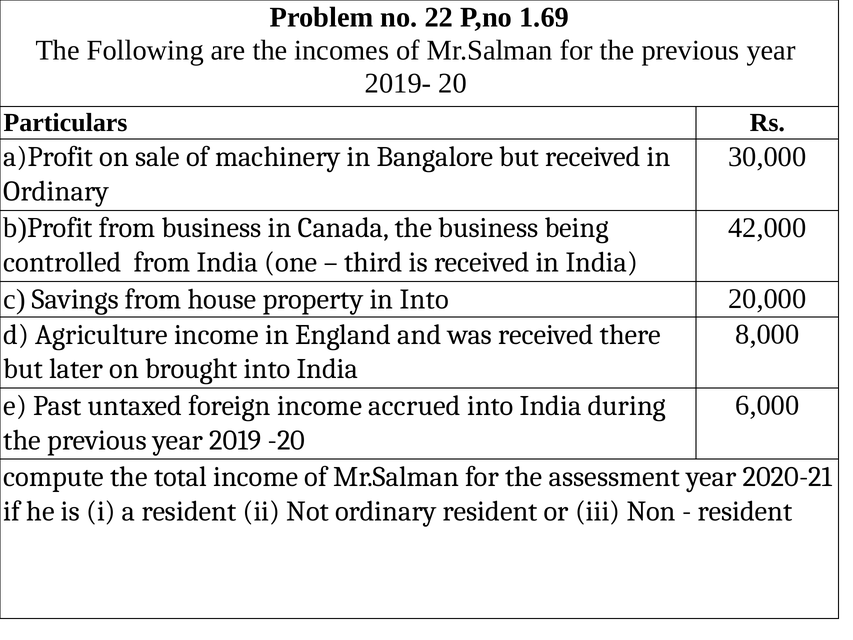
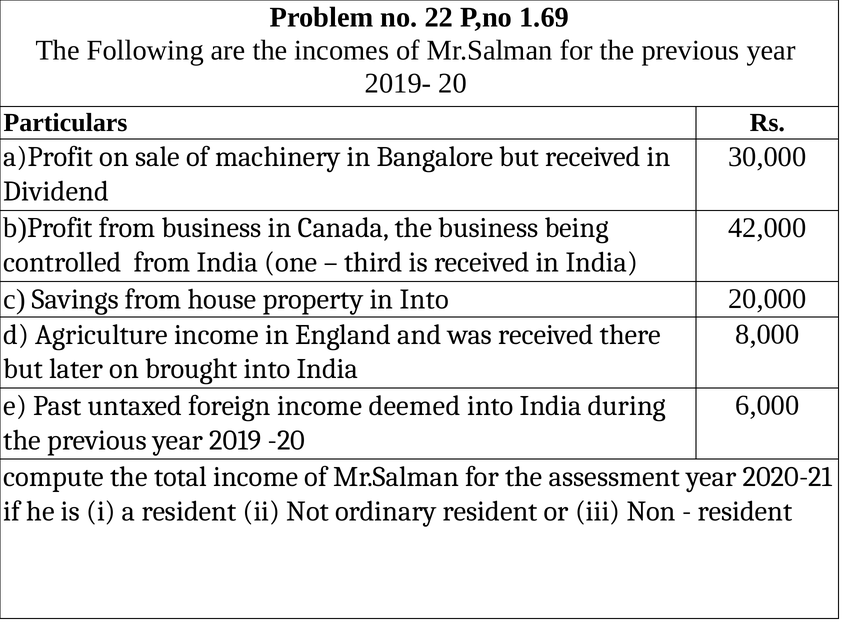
Ordinary: Ordinary -> Dividend (56, 191)
accrued: accrued -> deemed (414, 406)
